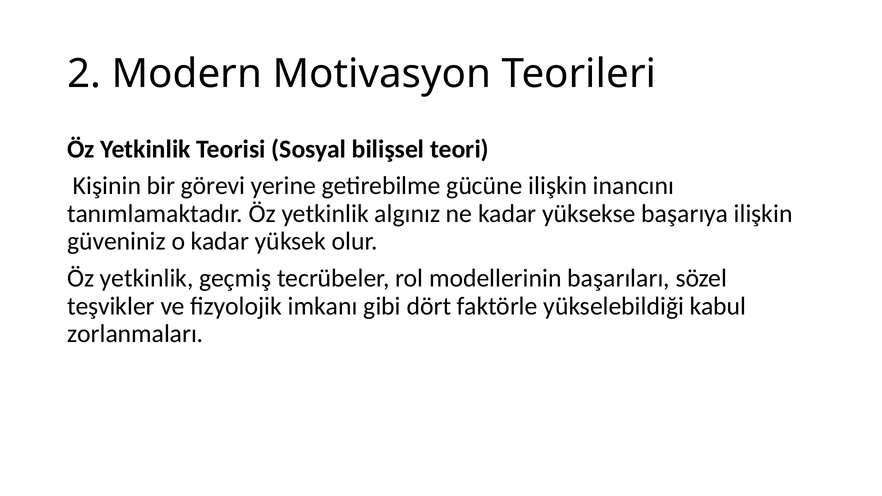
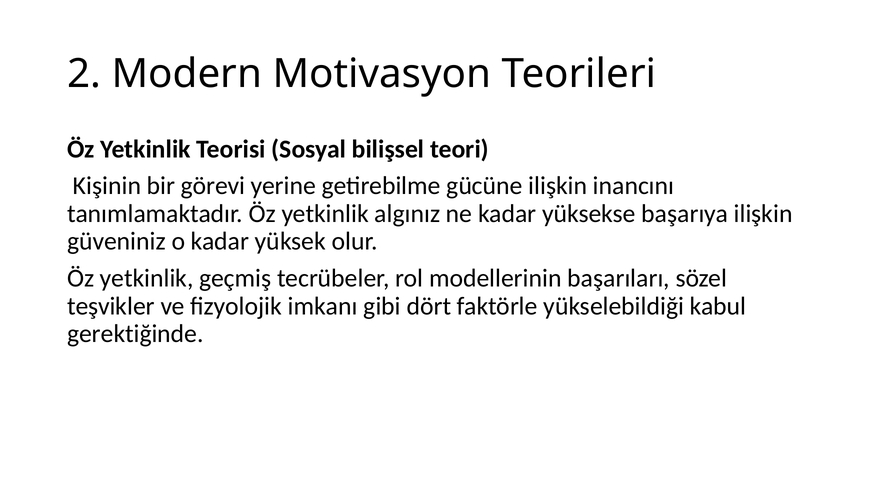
zorlanmaları: zorlanmaları -> gerektiğinde (135, 334)
